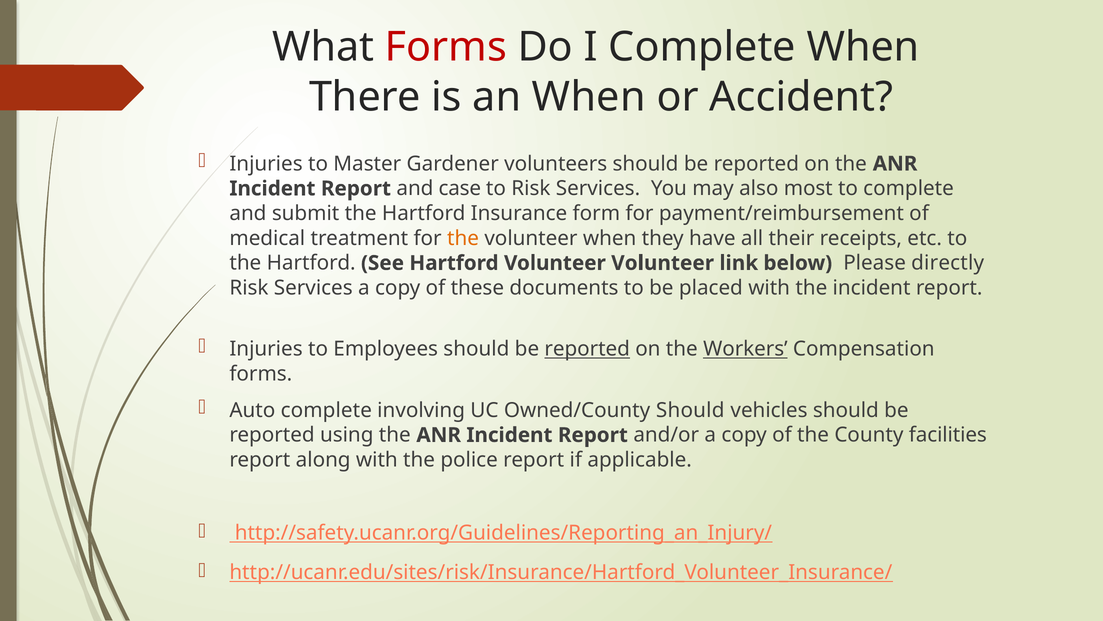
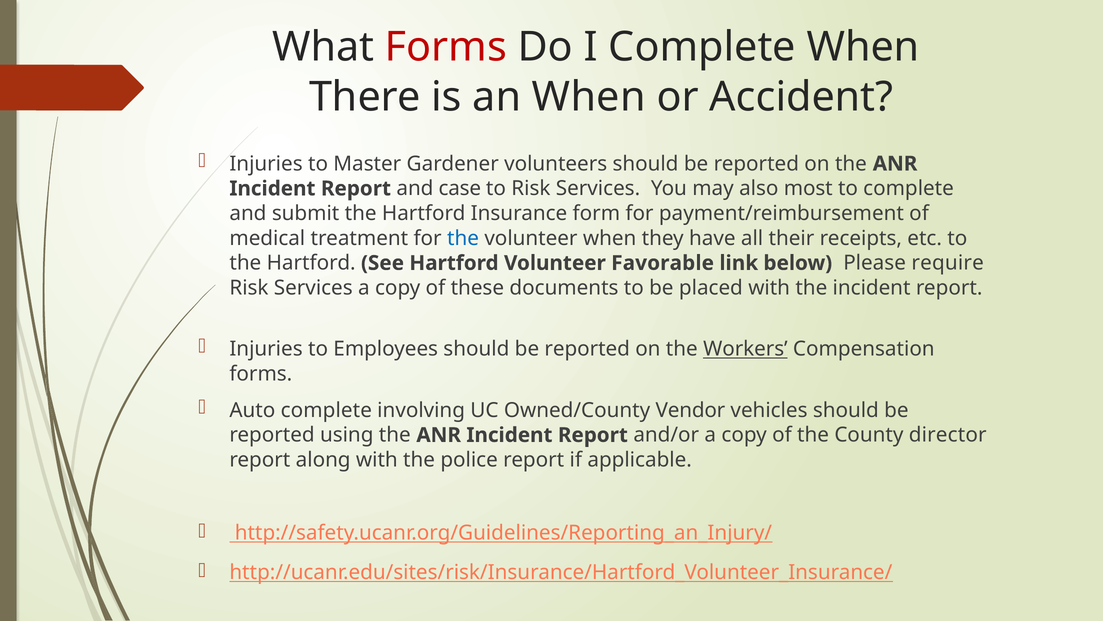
the colour: orange -> blue (463, 238)
Volunteer Volunteer: Volunteer -> Favorable (663, 263)
directly: directly -> require (948, 263)
reported underline: present -> none (587, 349)
Owned/County Should: Should -> Vendor (690, 410)
facilities: facilities -> director (948, 435)
